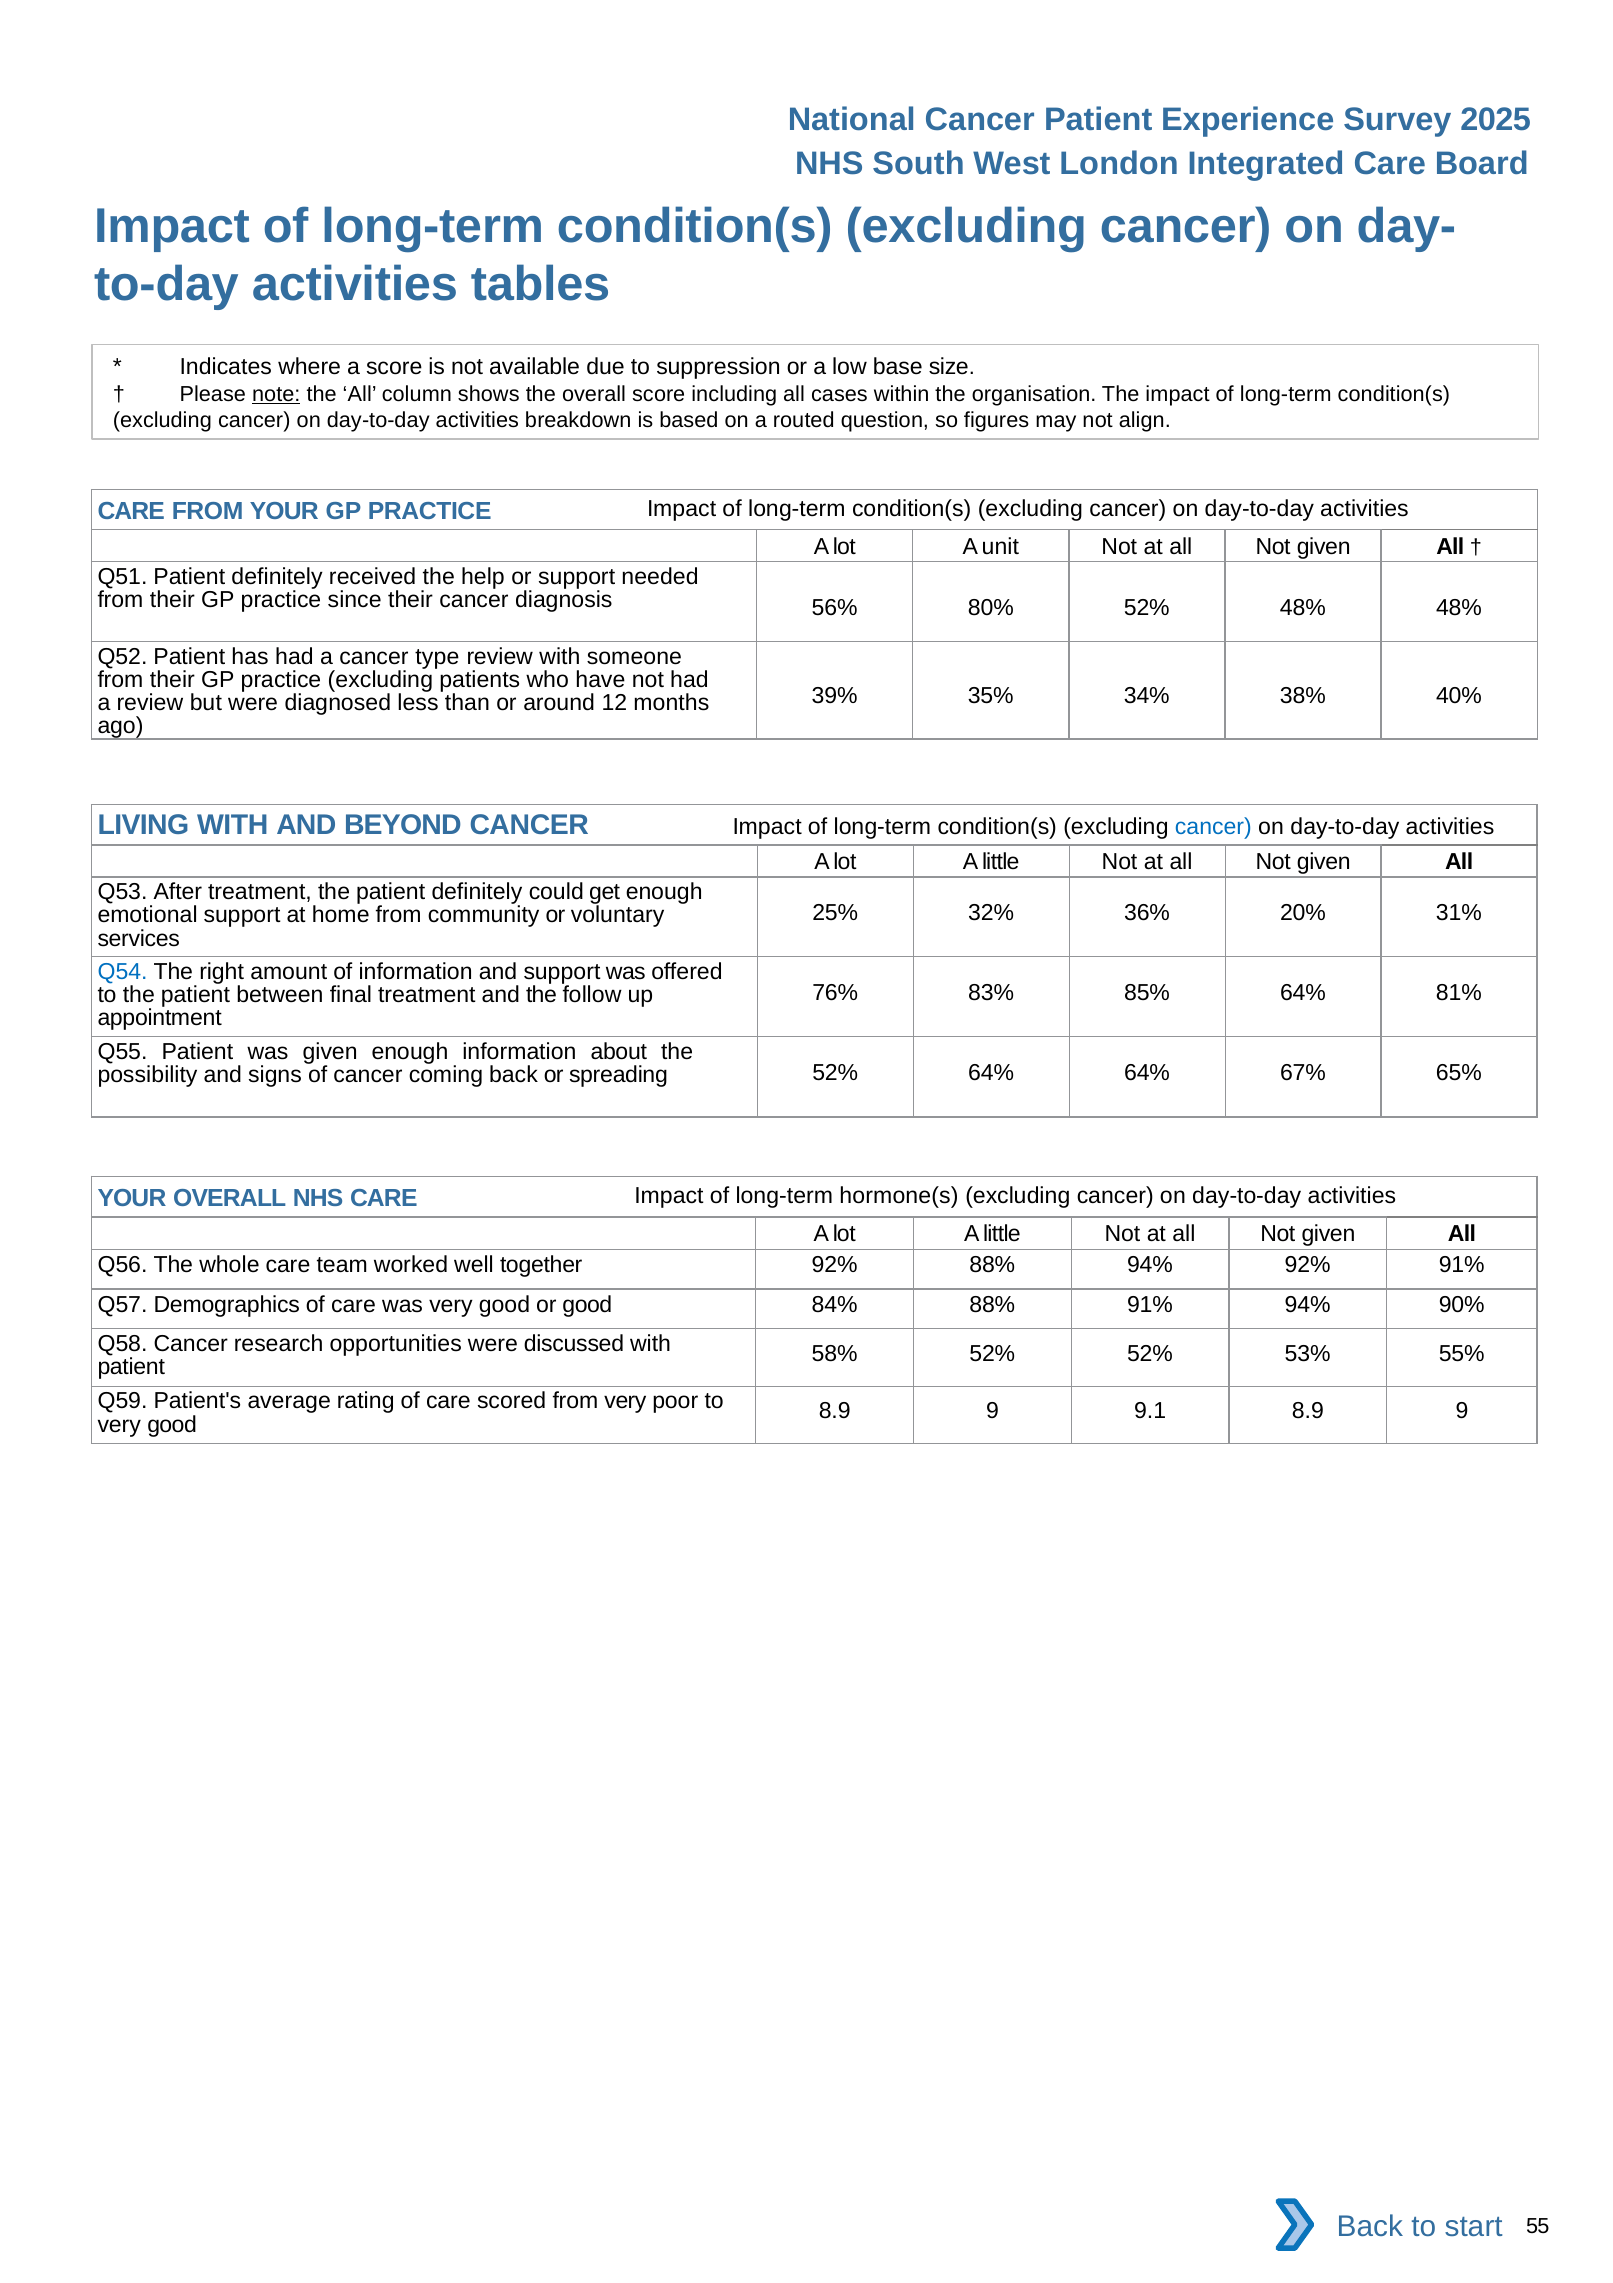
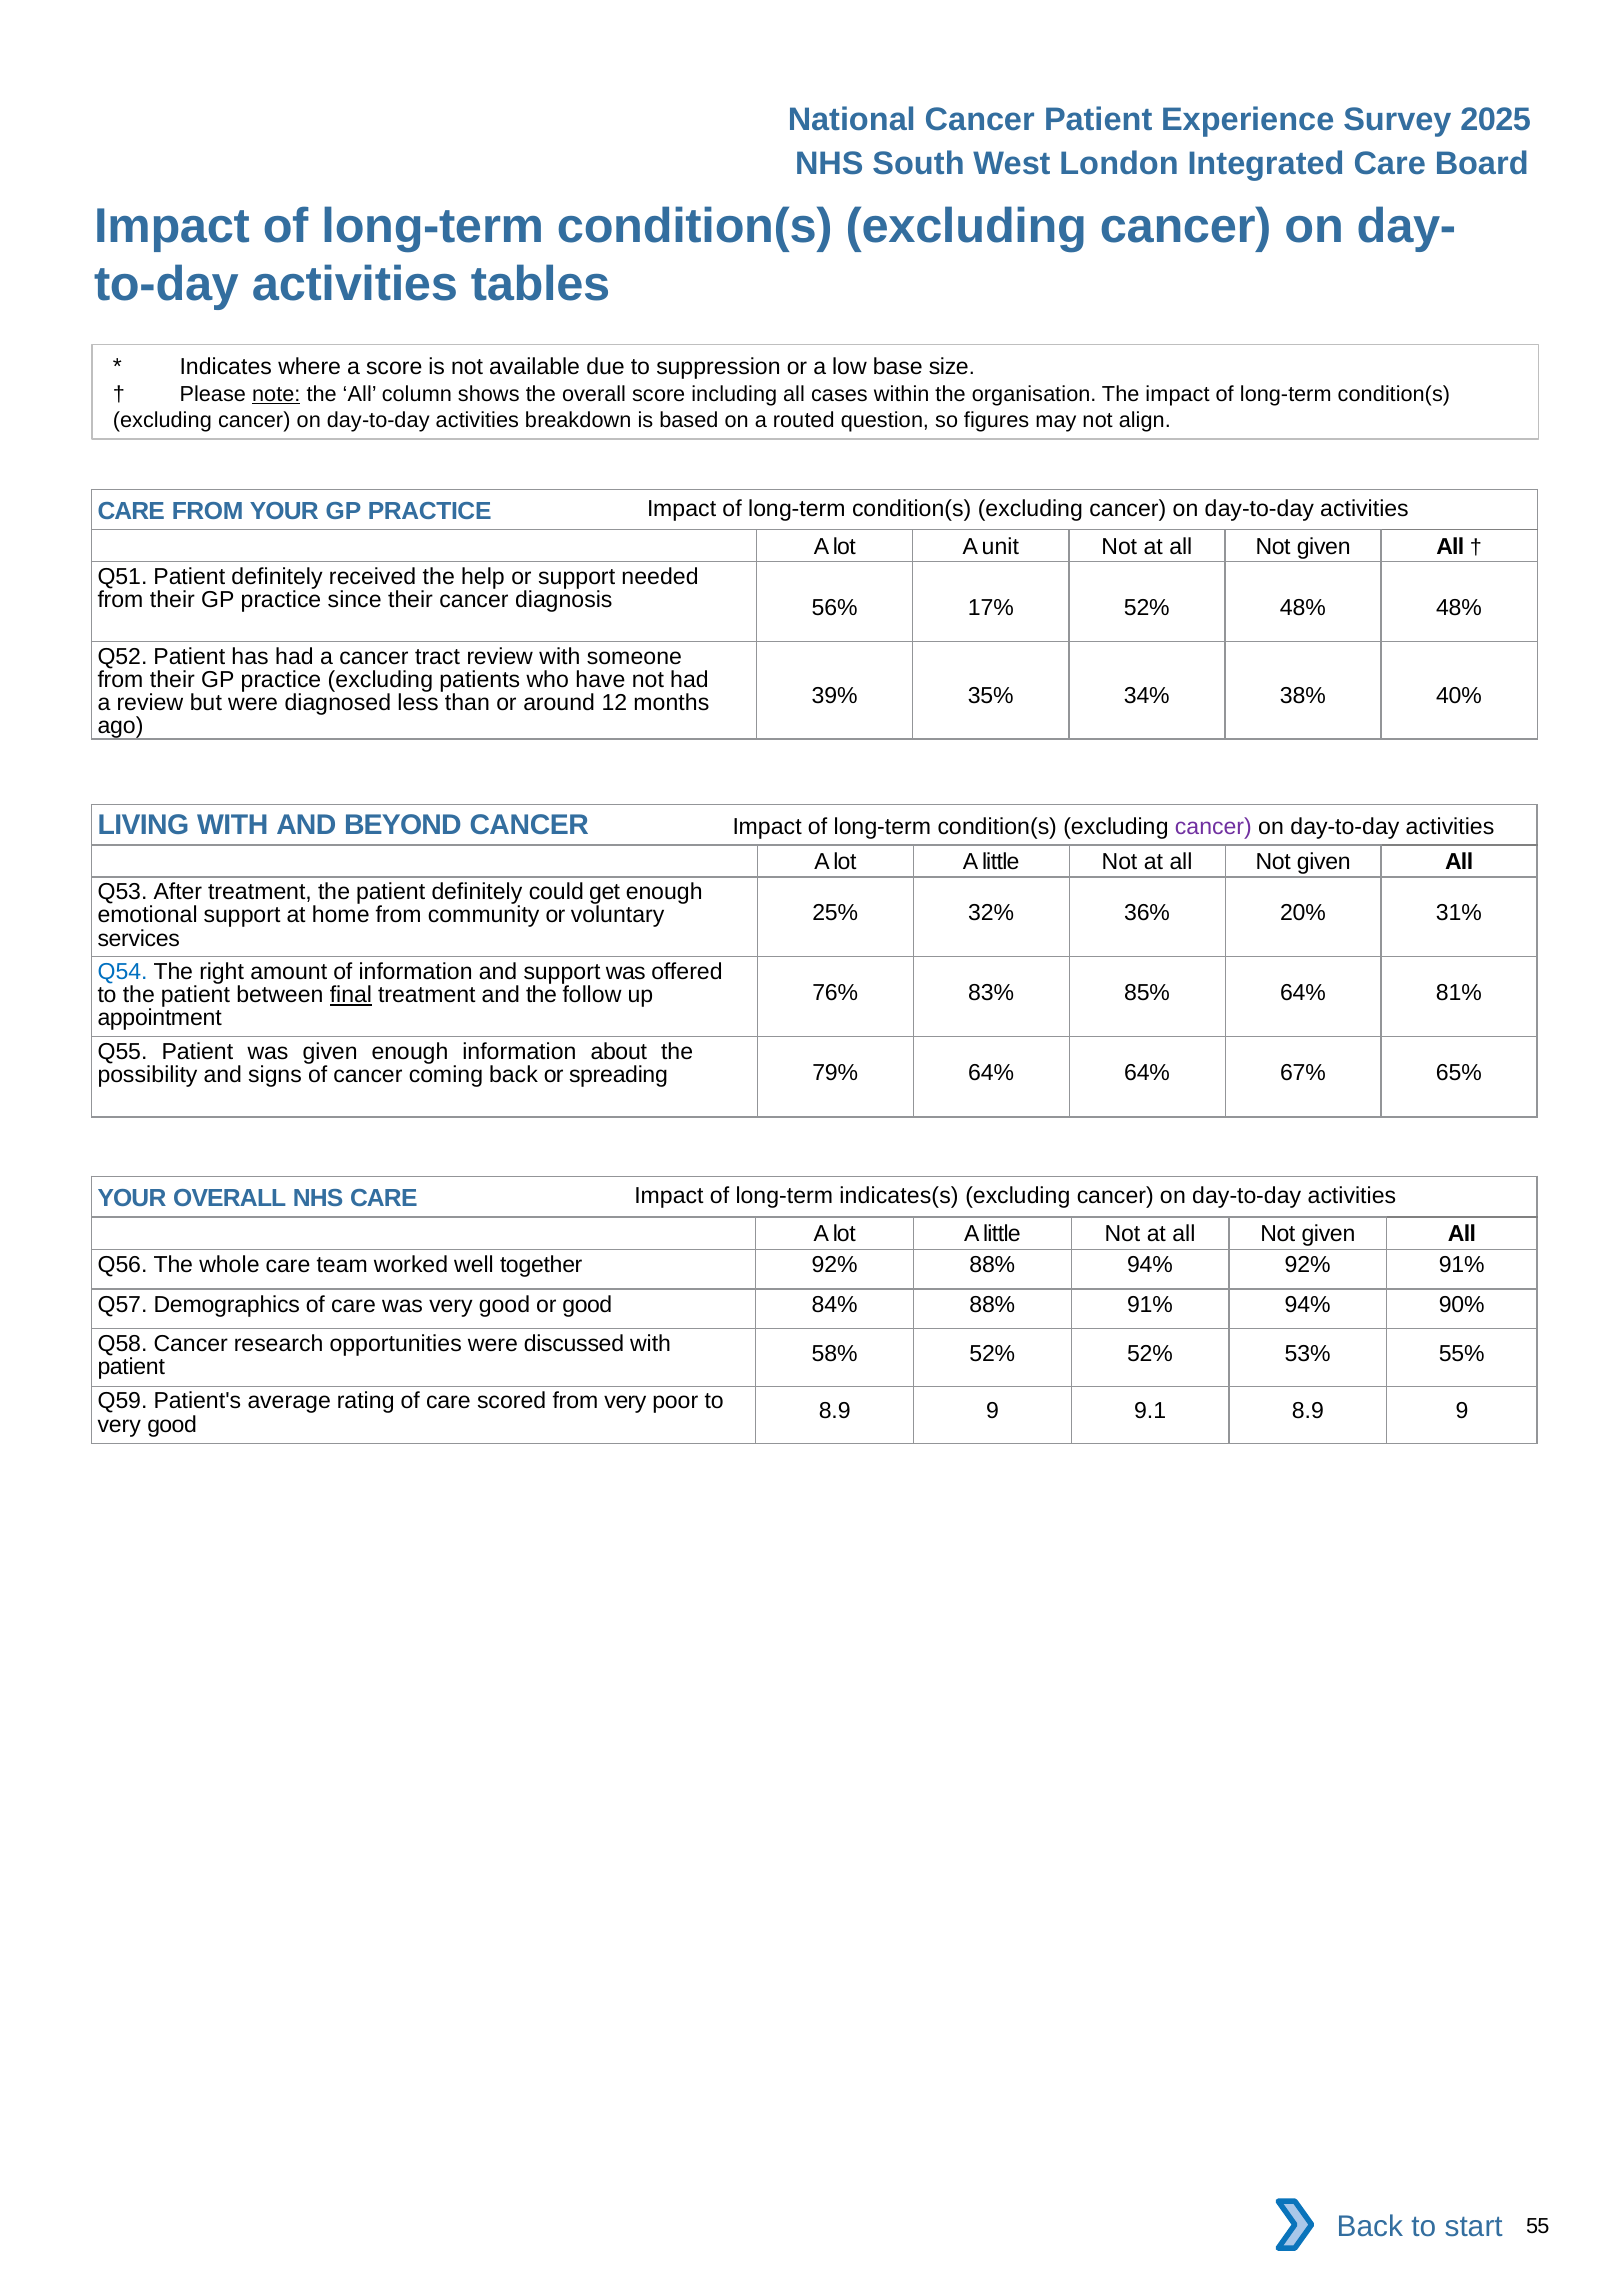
80%: 80% -> 17% (991, 608)
type: type -> tract (438, 656)
cancer colour: blue -> purple (1213, 827)
final underline: none -> present (351, 995)
spreading 52%: 52% -> 79% (835, 1073)
hormone(s: hormone(s -> indicates(s (899, 1196)
